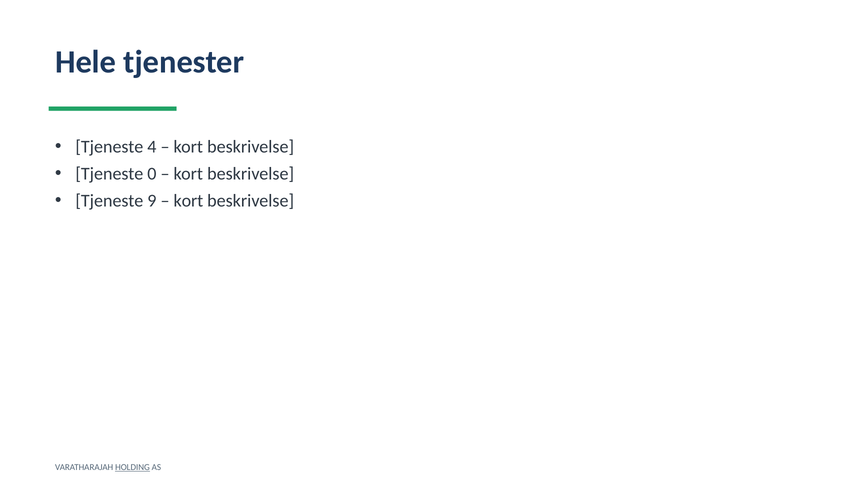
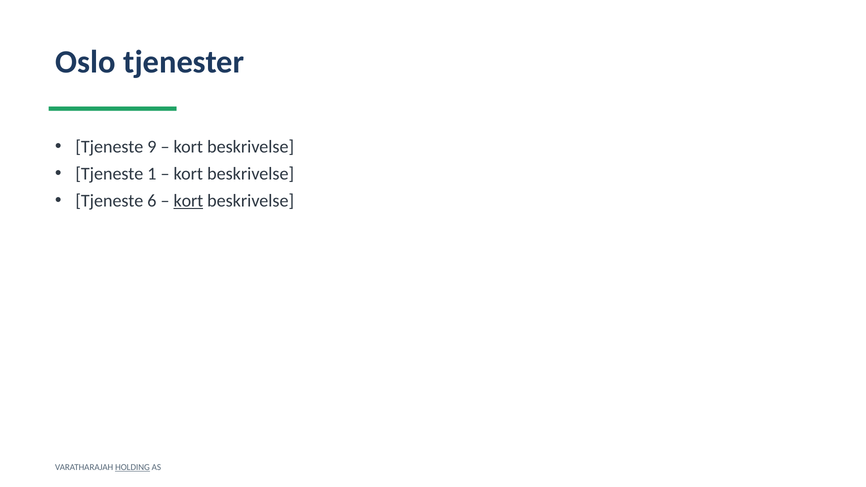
Hele: Hele -> Oslo (85, 62)
4: 4 -> 9 (152, 147)
0: 0 -> 1 (152, 174)
9: 9 -> 6 (152, 201)
kort underline: none -> present (188, 201)
